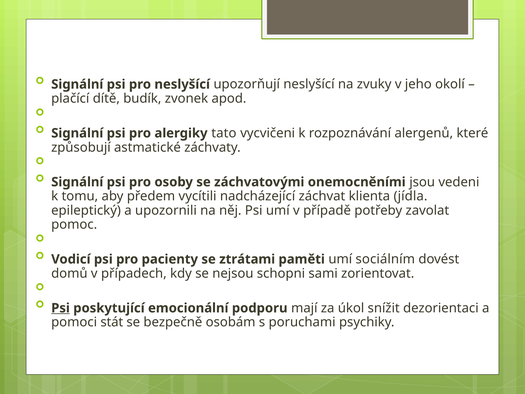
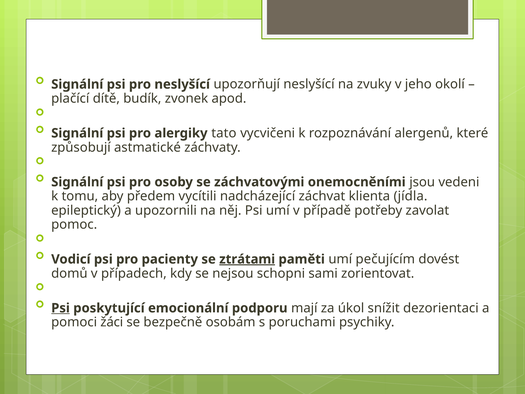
ztrátami underline: none -> present (247, 259)
sociálním: sociálním -> pečujícím (385, 259)
stát: stát -> žáci (112, 322)
